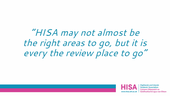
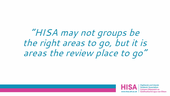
almost: almost -> groups (112, 33)
every: every -> areas (35, 53)
